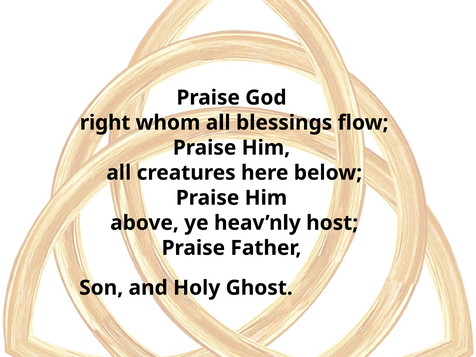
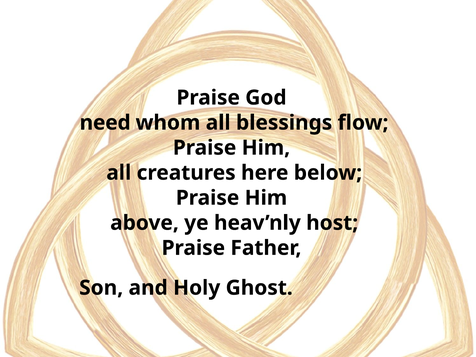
right: right -> need (105, 123)
